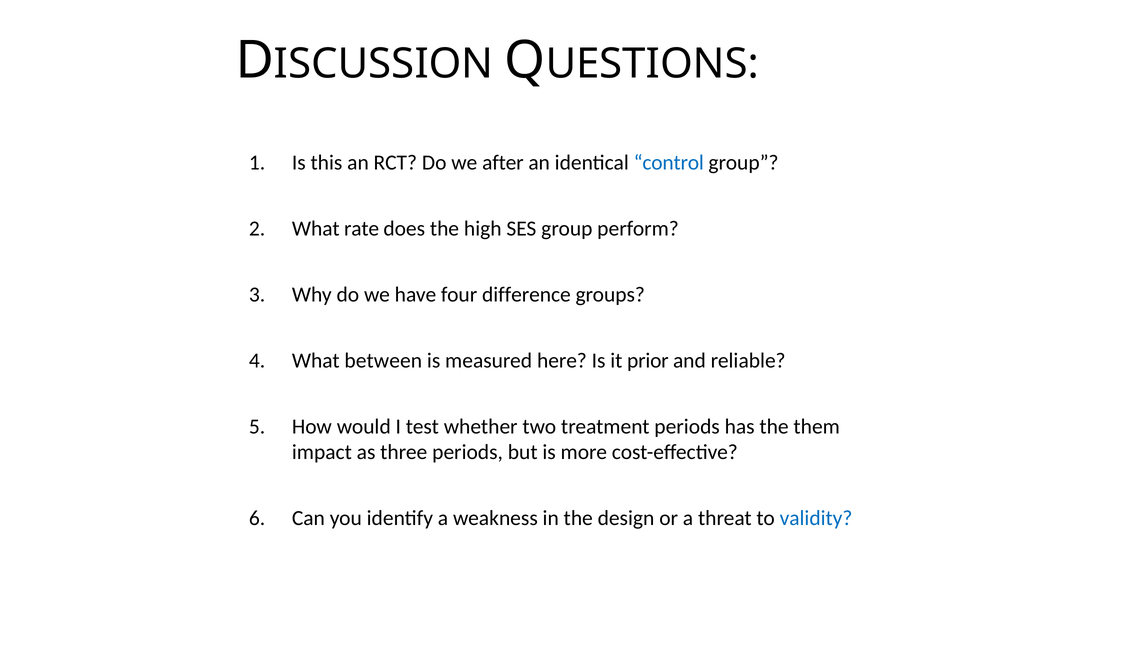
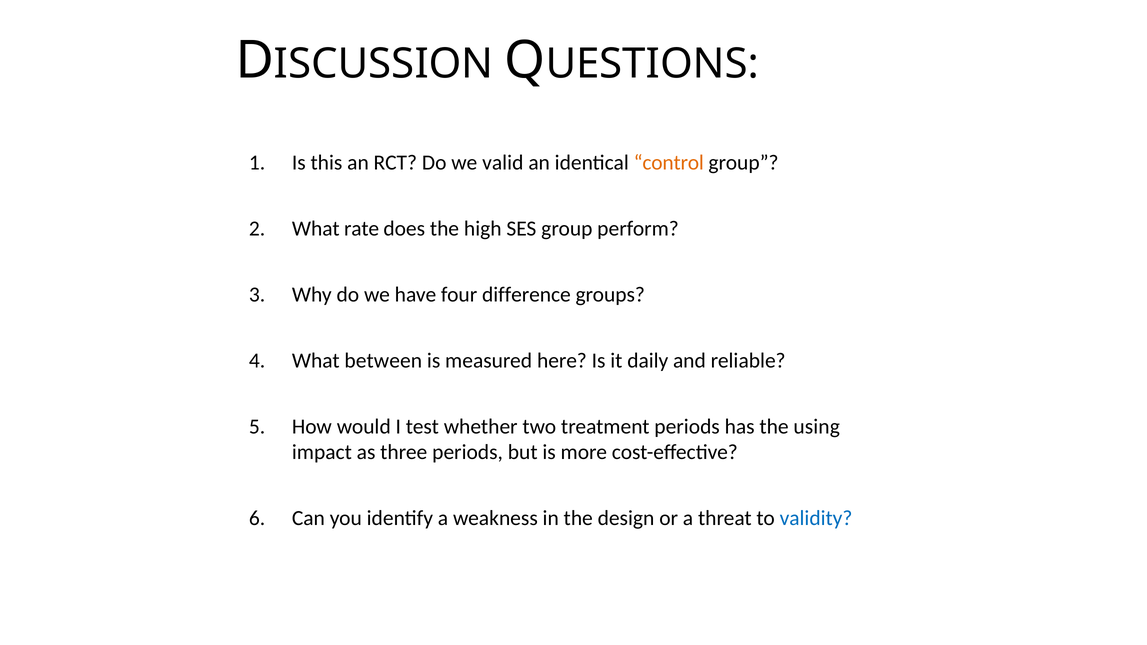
after: after -> valid (503, 163)
control colour: blue -> orange (669, 163)
prior: prior -> daily (648, 361)
them: them -> using (817, 427)
